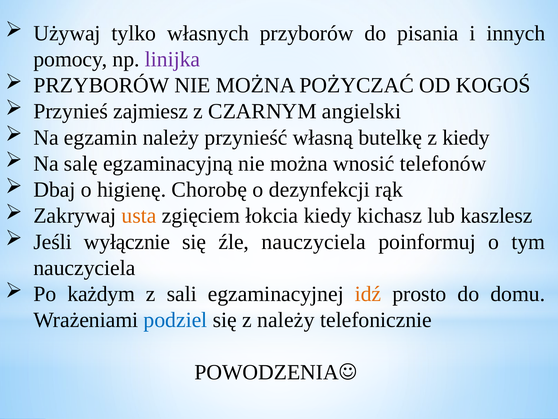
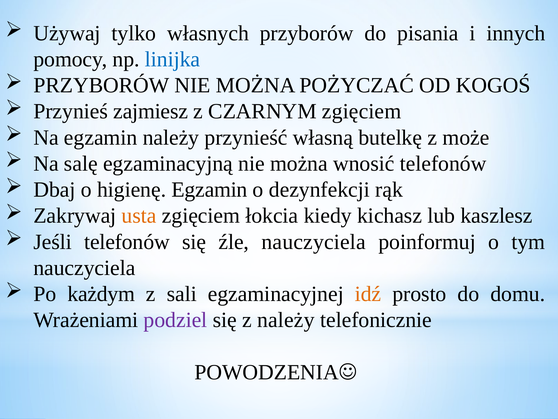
linijka colour: purple -> blue (173, 59)
CZARNYM angielski: angielski -> zgięciem (362, 111)
z kiedy: kiedy -> może (466, 137)
higienę Chorobę: Chorobę -> Egzamin (210, 189)
Jeśli wyłącznie: wyłącznie -> telefonów (127, 242)
podziel colour: blue -> purple (175, 320)
